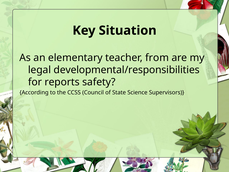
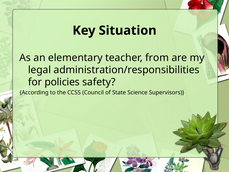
developmental/responsibilities: developmental/responsibilities -> administration/responsibilities (127, 70)
reports: reports -> policies (62, 82)
